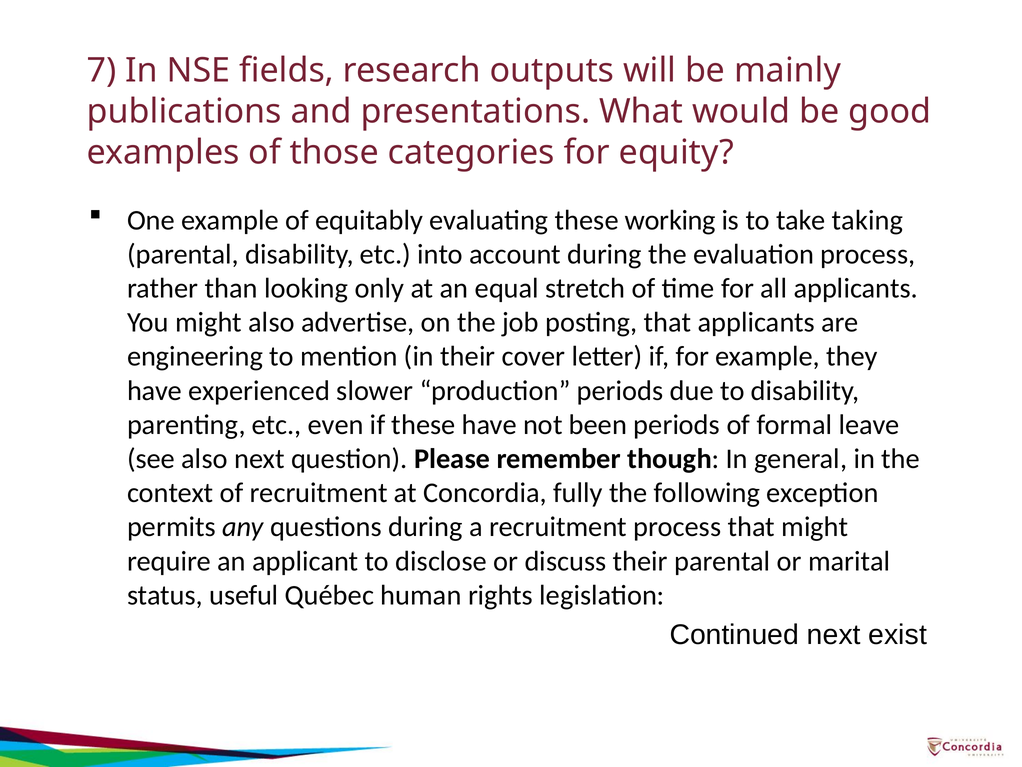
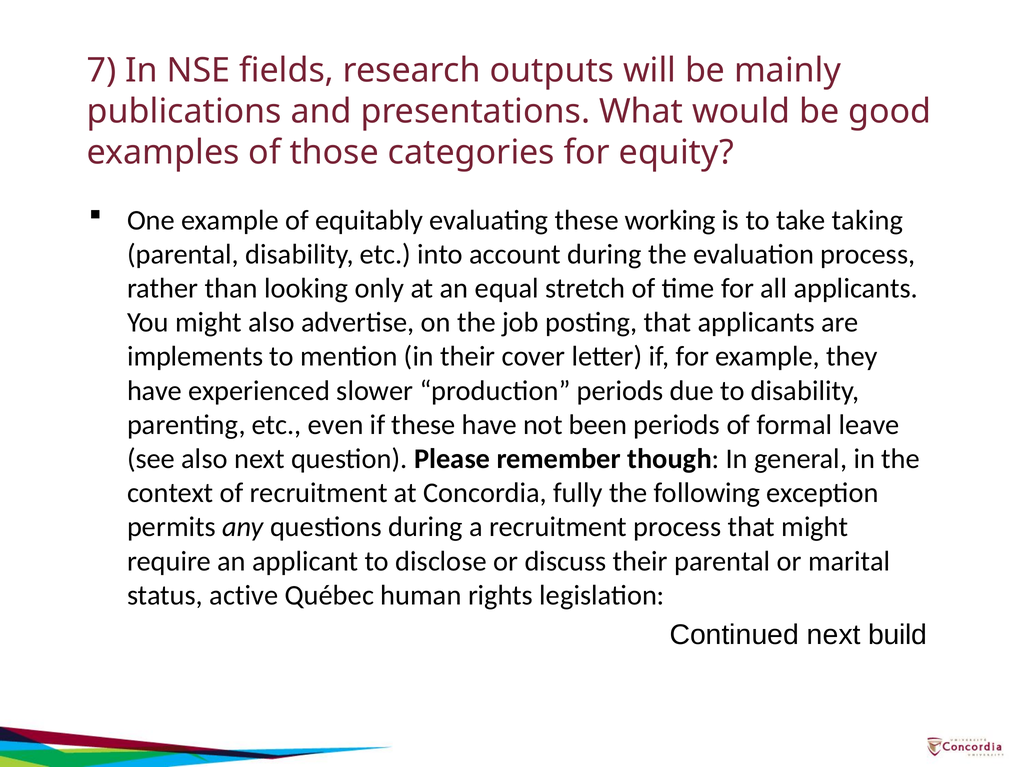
engineering: engineering -> implements (195, 356)
useful: useful -> active (244, 595)
exist: exist -> build (898, 635)
